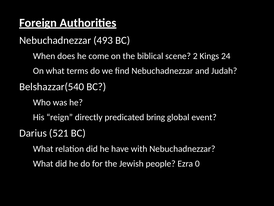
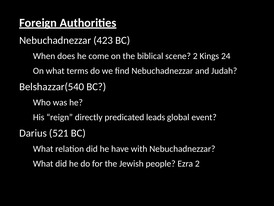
493: 493 -> 423 (103, 40)
bring: bring -> leads (156, 117)
Ezra 0: 0 -> 2 (197, 163)
